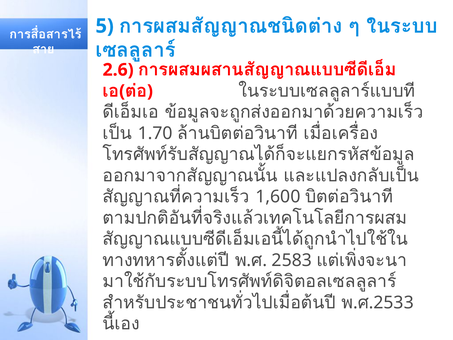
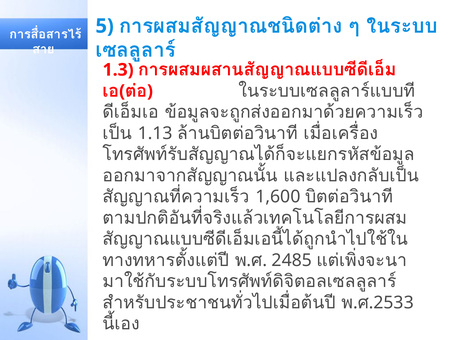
2.6: 2.6 -> 1.3 (118, 70)
1.70: 1.70 -> 1.13 (155, 133)
2583: 2583 -> 2485 (292, 260)
